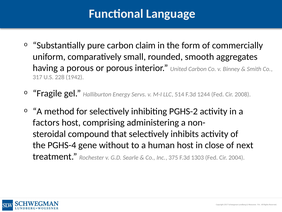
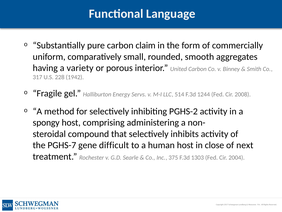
a porous: porous -> variety (80, 68)
factors: factors -> spongy (46, 122)
PGHS-4: PGHS-4 -> PGHS-7 (62, 145)
without: without -> difficult (114, 145)
